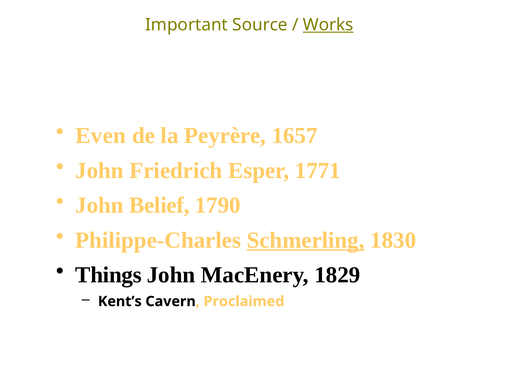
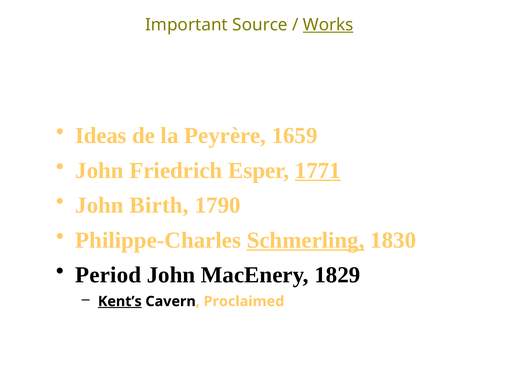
Even: Even -> Ideas (101, 136)
1657: 1657 -> 1659 (295, 136)
1771 underline: none -> present (318, 170)
Belief: Belief -> Birth (159, 205)
Things: Things -> Period (108, 275)
Kent’s underline: none -> present (120, 301)
